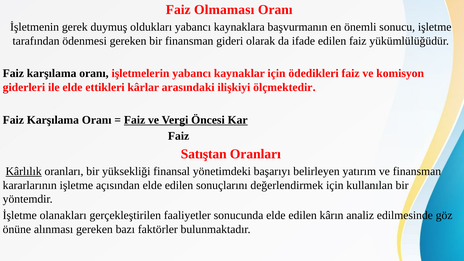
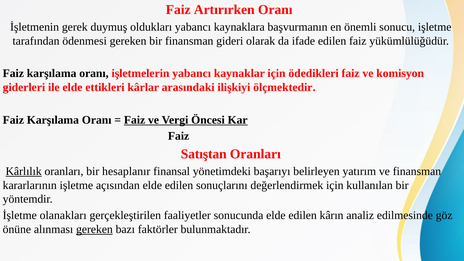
Olmaması: Olmaması -> Artırırken (224, 10)
yüksekliği: yüksekliği -> hesaplanır (126, 171)
gereken underline: none -> present (94, 229)
